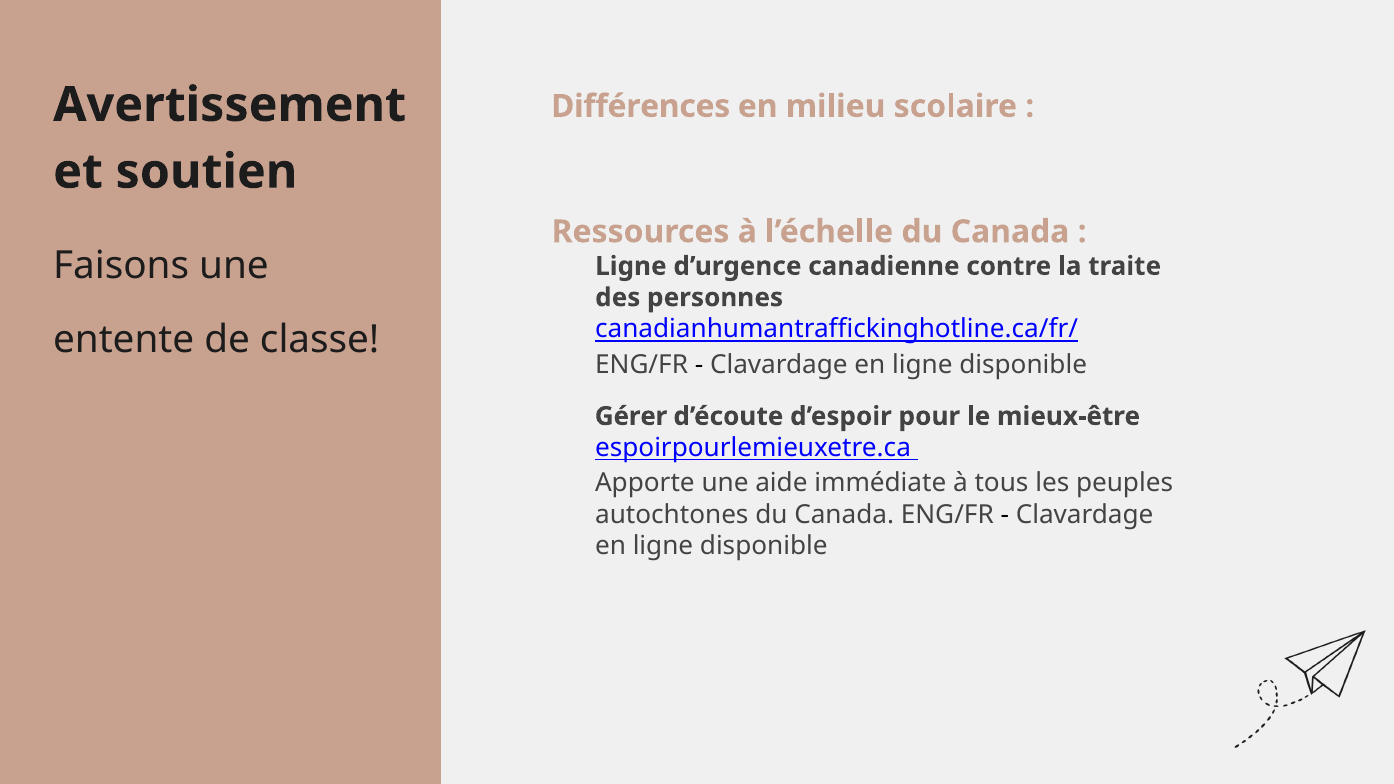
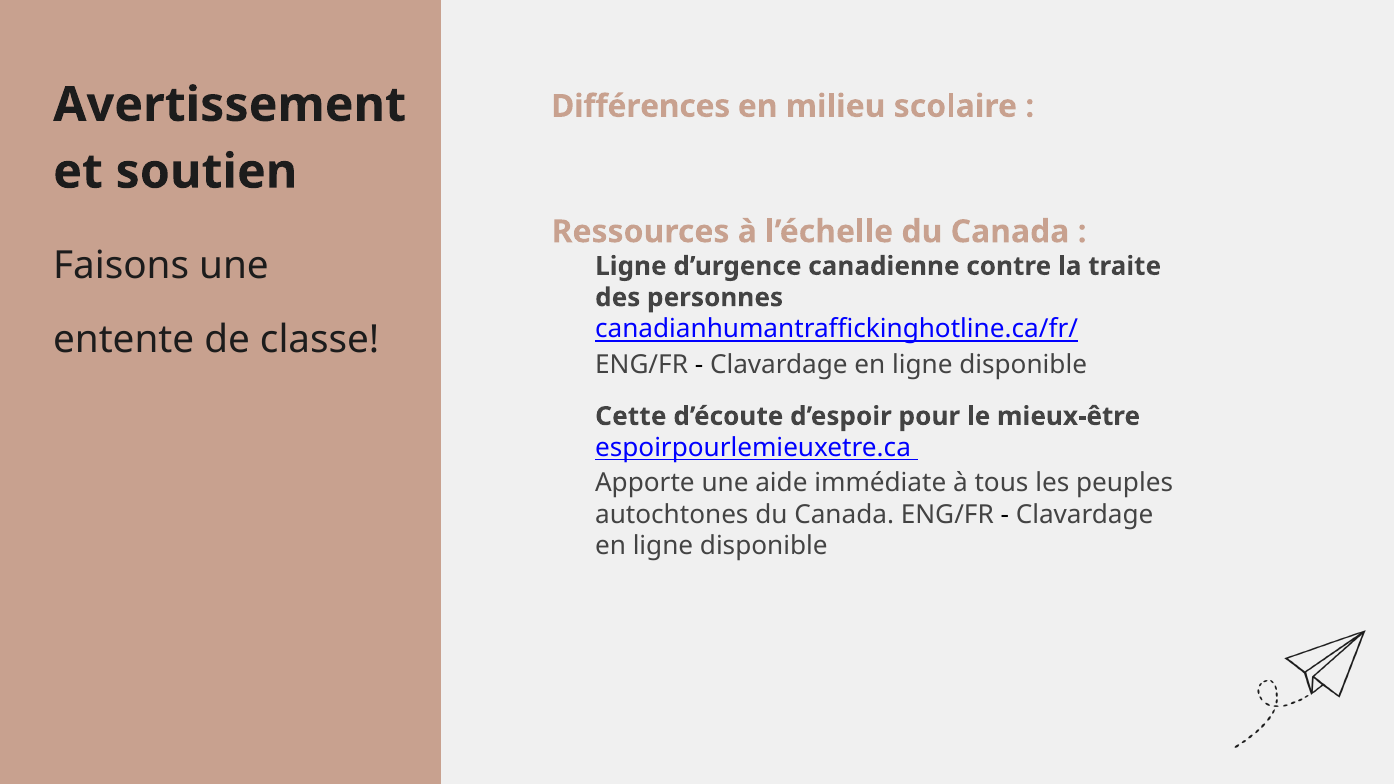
Gérer: Gérer -> Cette (631, 416)
